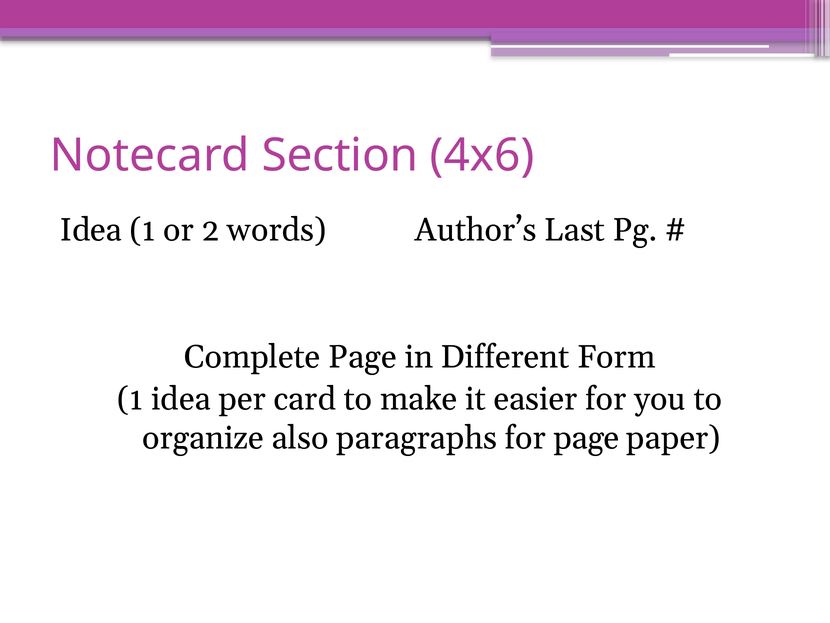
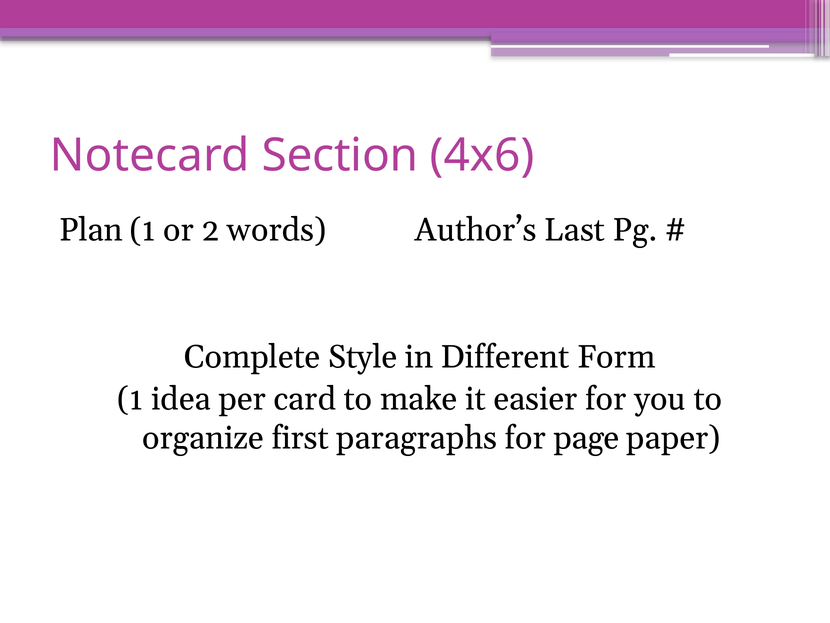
Idea: Idea -> Plan (91, 230)
Complete Page: Page -> Style (363, 357)
also: also -> first (300, 438)
